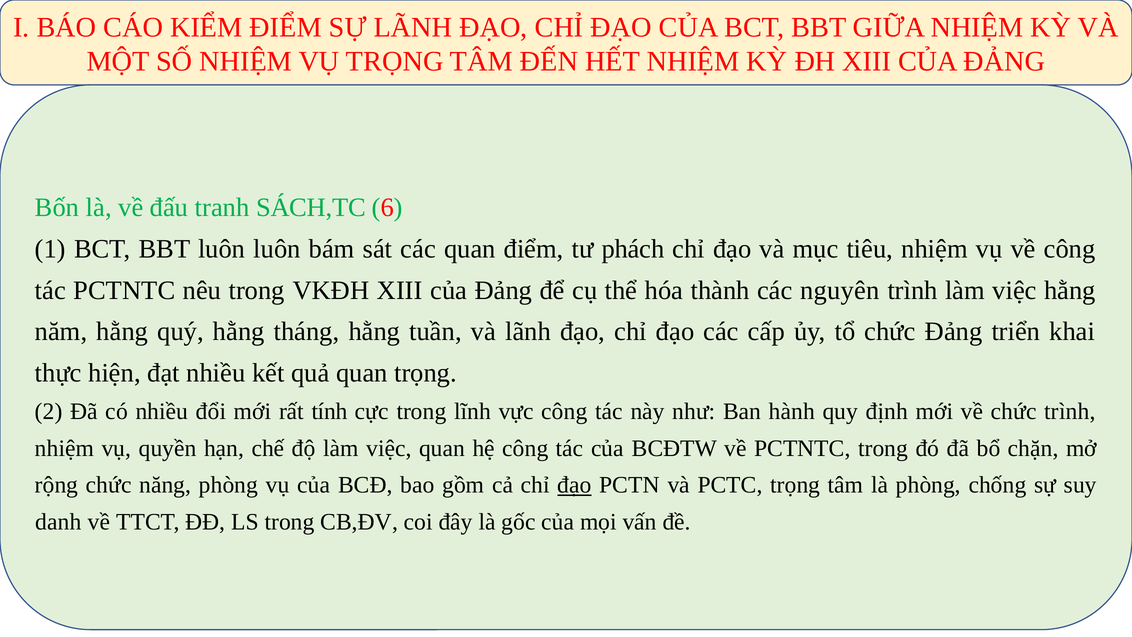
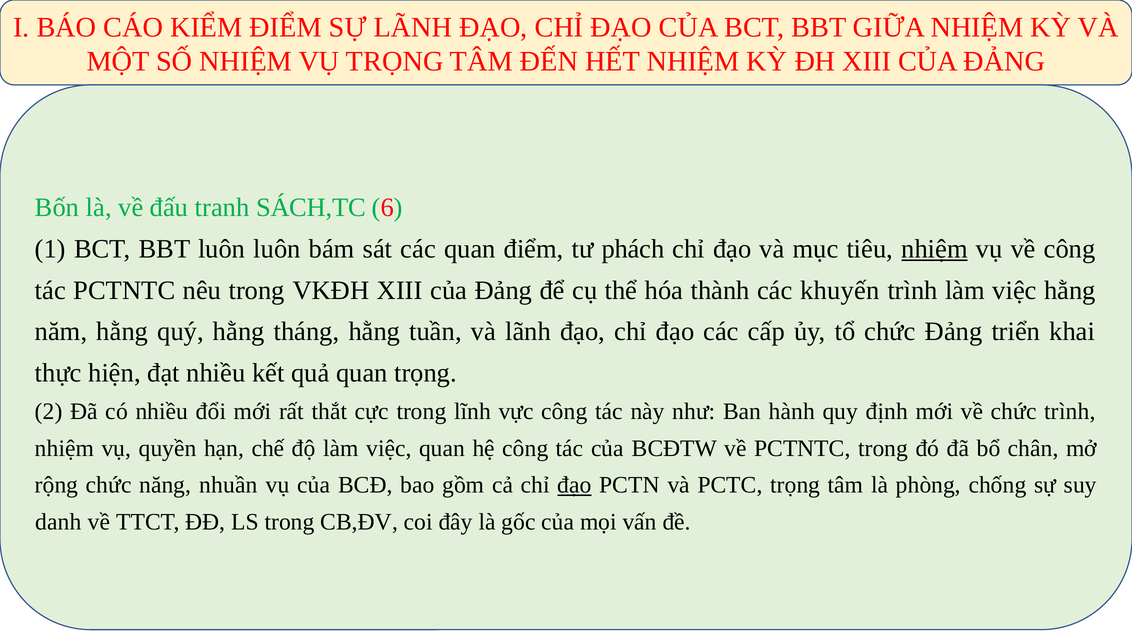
nhiệm underline: none -> present (934, 249)
nguyên: nguyên -> khuyến (840, 290)
tính: tính -> thắt (329, 411)
chặn: chặn -> chân (1033, 448)
năng phòng: phòng -> nhuần (228, 485)
